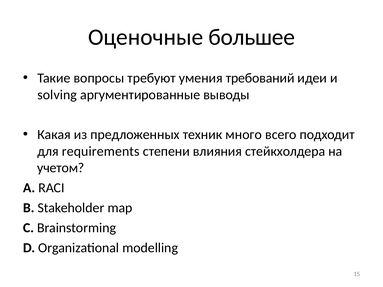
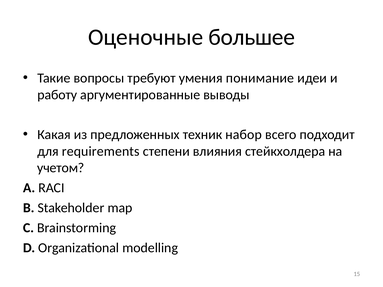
требований: требований -> понимание (260, 78)
solving: solving -> работу (57, 95)
много: много -> набор (244, 135)
